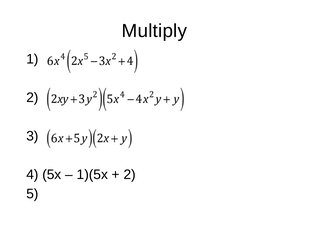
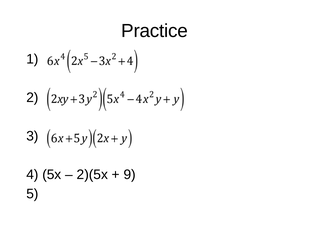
Multiply: Multiply -> Practice (155, 31)
1)(5x: 1)(5x -> 2)(5x (92, 174)
2: 2 -> 9 (130, 174)
